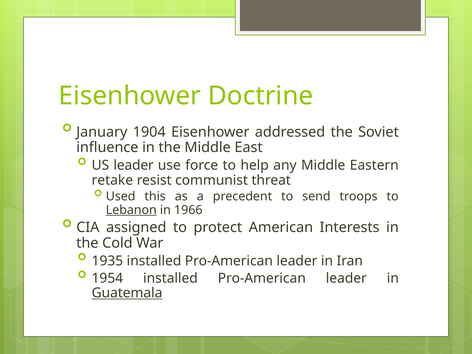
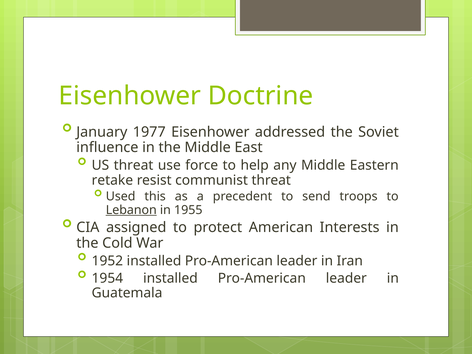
1904: 1904 -> 1977 (149, 132)
US leader: leader -> threat (134, 165)
1966: 1966 -> 1955 (188, 210)
1935: 1935 -> 1952 (107, 261)
Guatemala underline: present -> none (127, 293)
